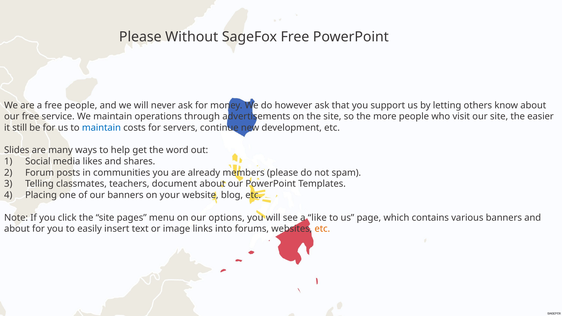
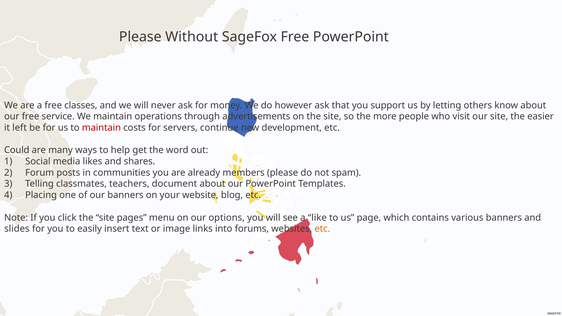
free people: people -> classes (81, 105)
still: still -> left (20, 128)
maintain colour: blue -> red (101, 128)
Slides: Slides -> Could (17, 150)
about: about -> slides (17, 229)
